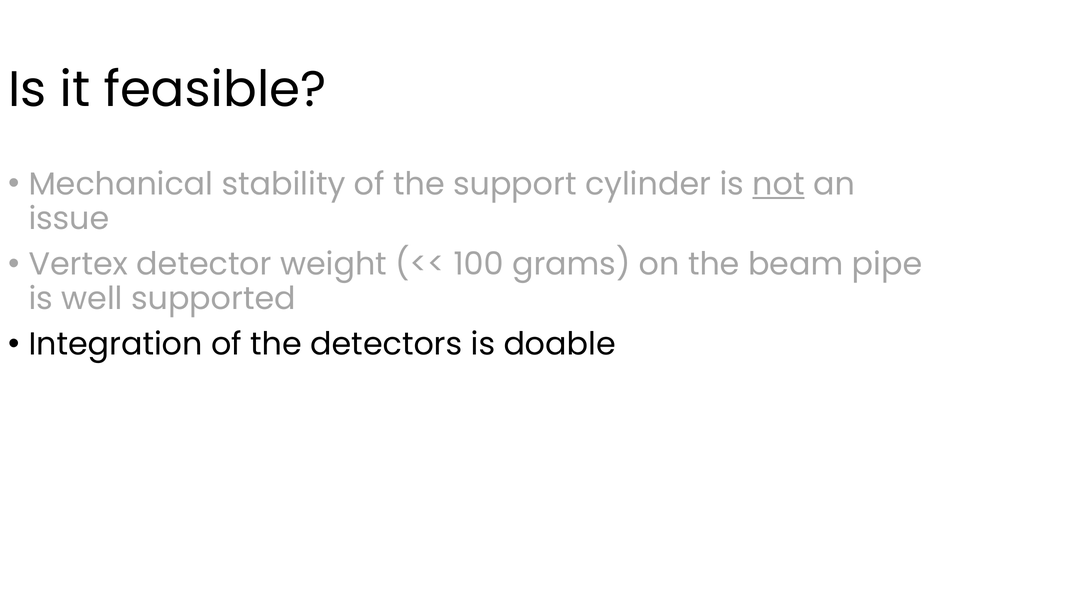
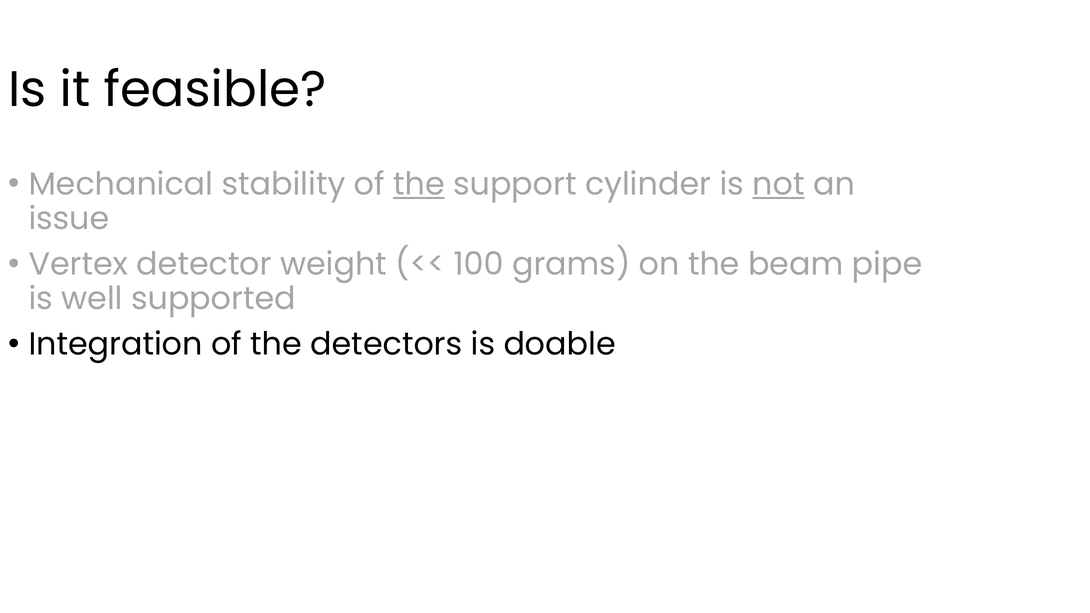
the underline: none -> present (419, 184)
